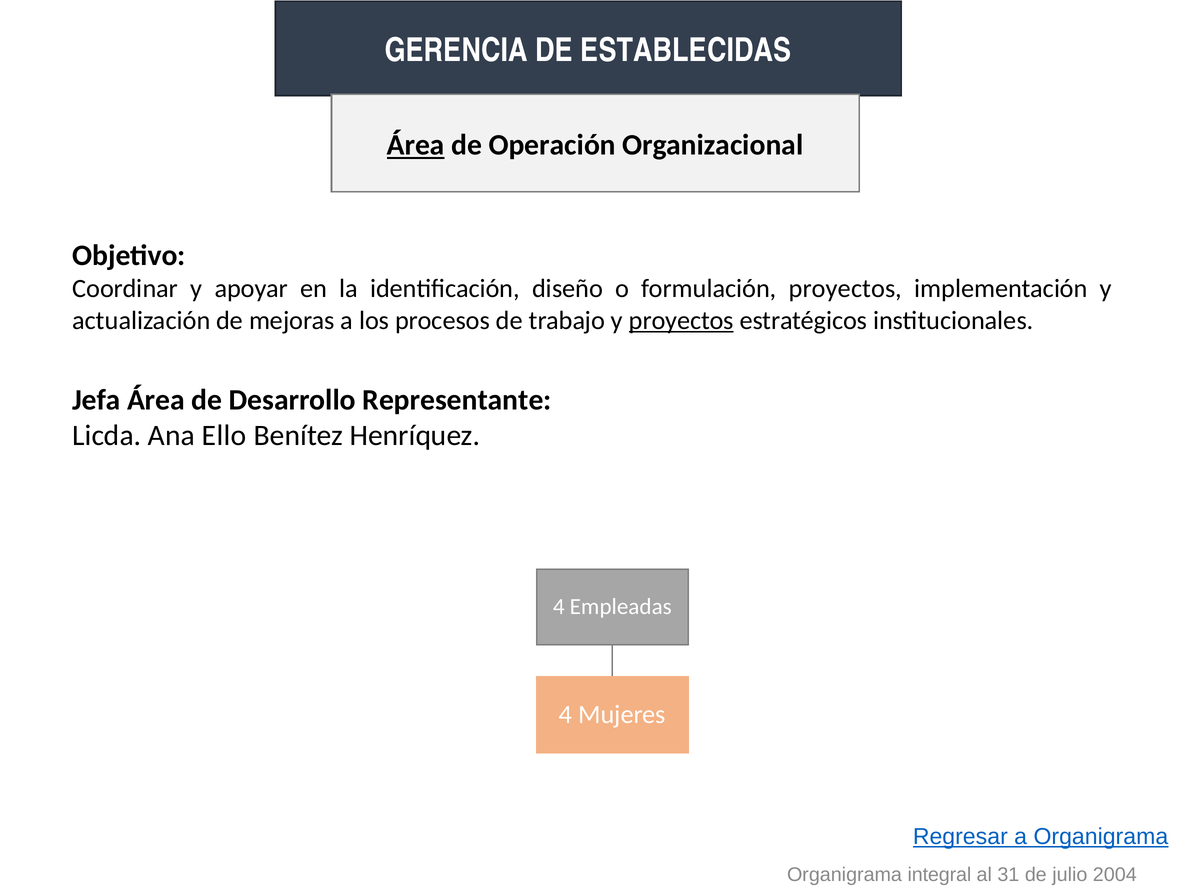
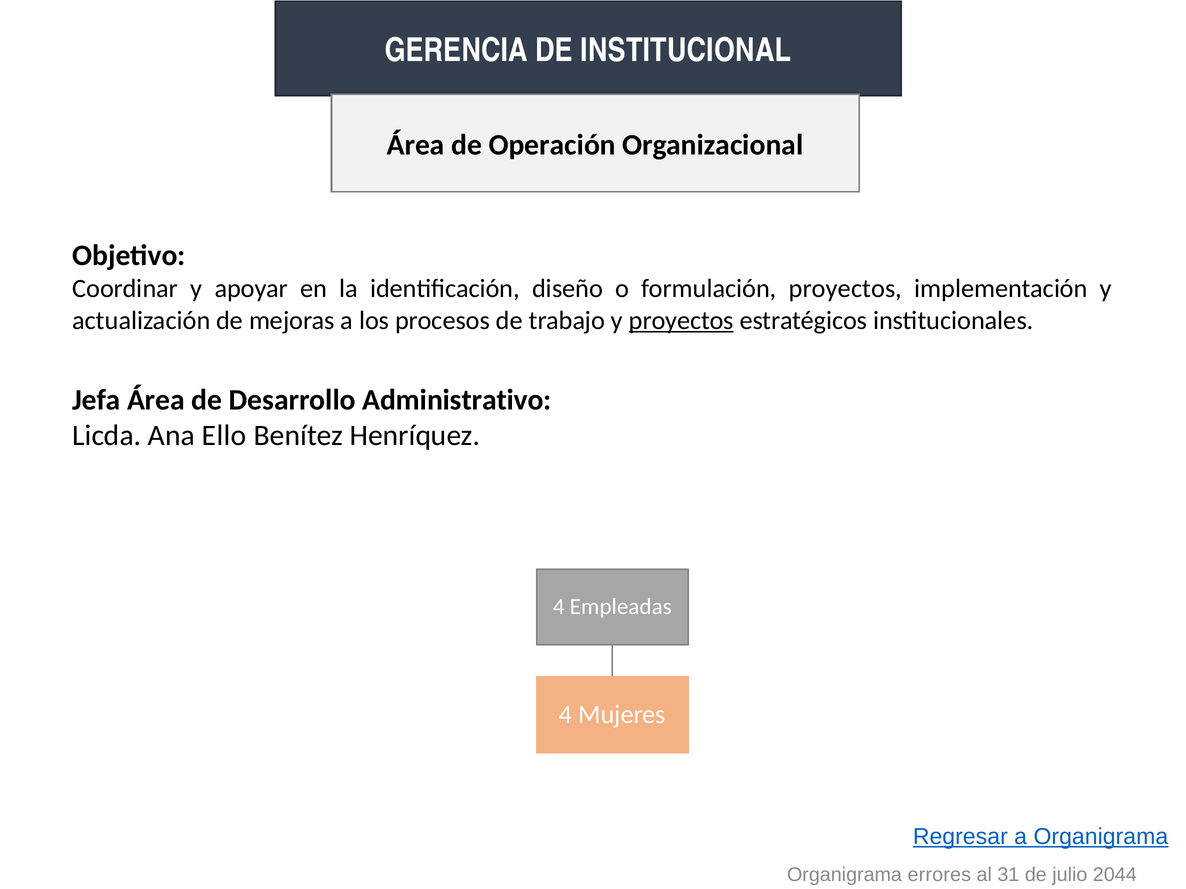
ESTABLECIDAS: ESTABLECIDAS -> INSTITUCIONAL (686, 51)
Área underline: present -> none (416, 145)
Representante: Representante -> Administrativo (457, 400)
integral: integral -> errores (939, 875)
2004: 2004 -> 2044 (1115, 875)
